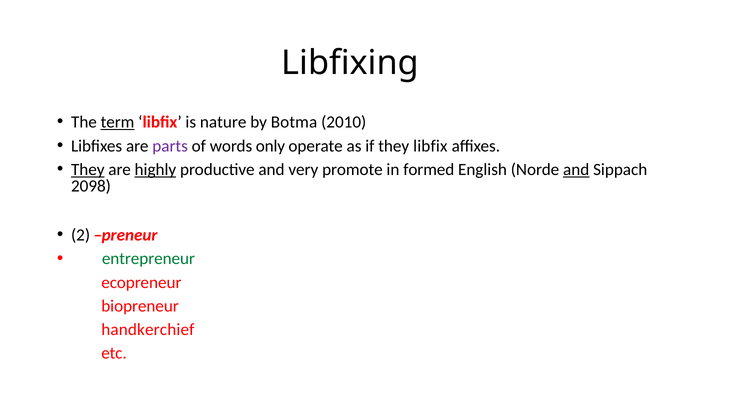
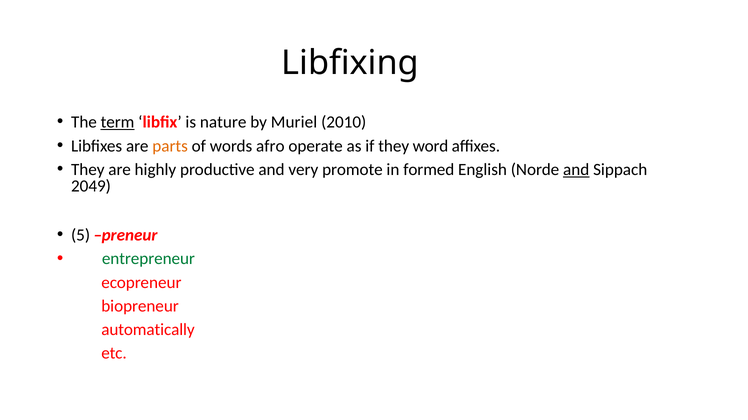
Botma: Botma -> Muriel (294, 122)
parts colour: purple -> orange (170, 146)
only: only -> afro (270, 146)
they libfix: libfix -> word (430, 146)
They underline: present -> none (88, 170)
highly underline: present -> none (155, 170)
2098: 2098 -> 2049 (91, 186)
2: 2 -> 5 (81, 236)
handkerchief: handkerchief -> automatically (148, 330)
